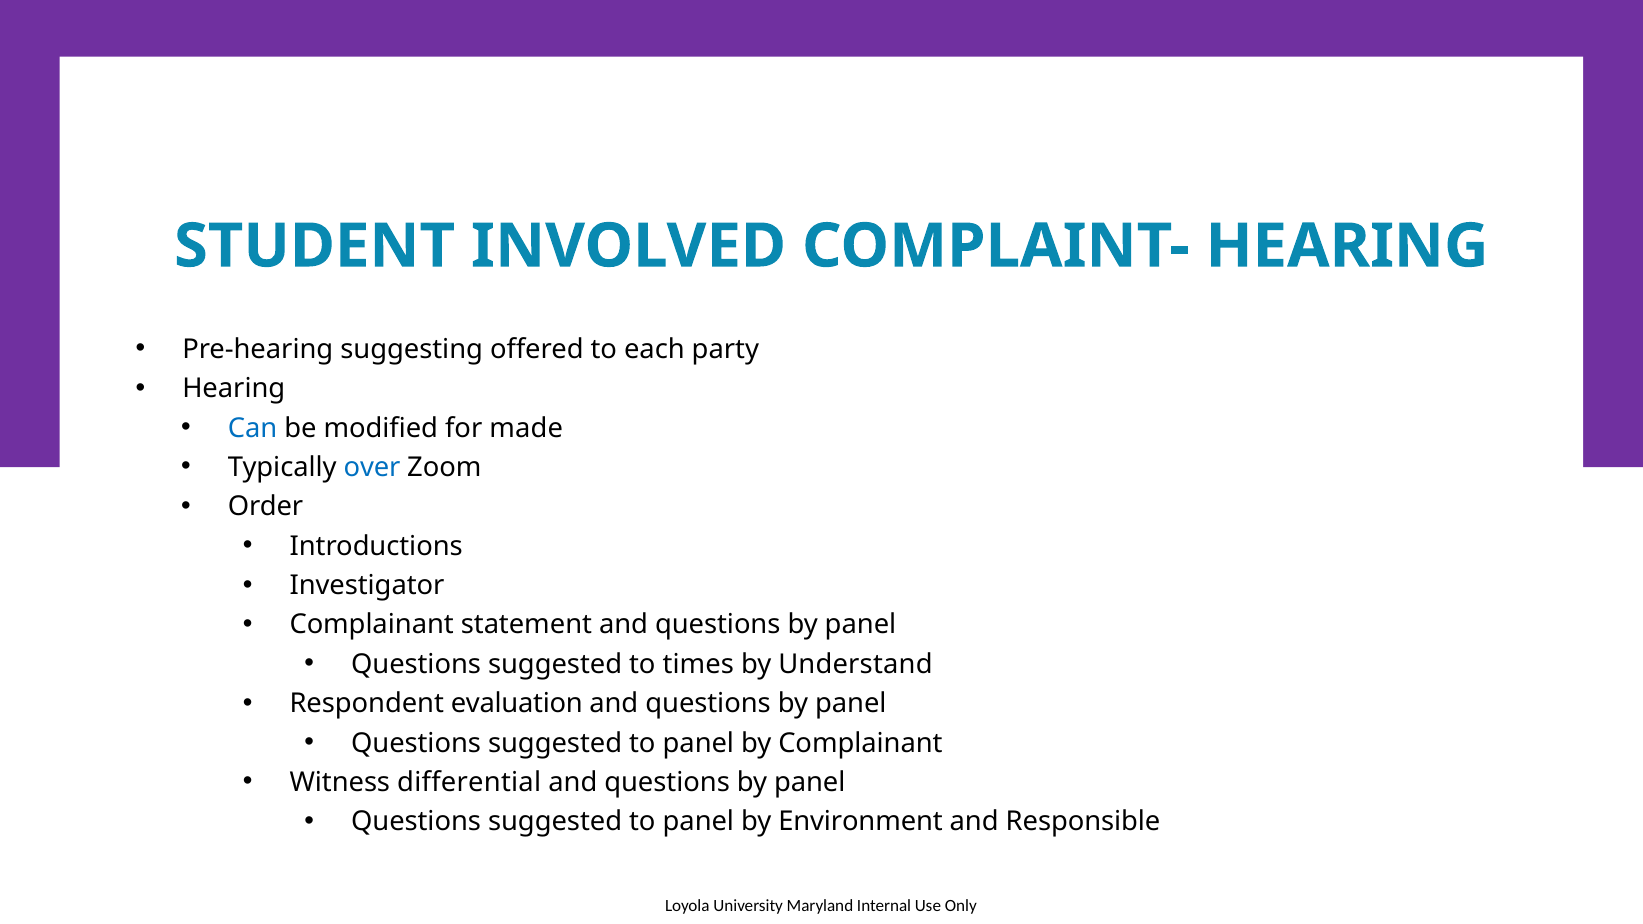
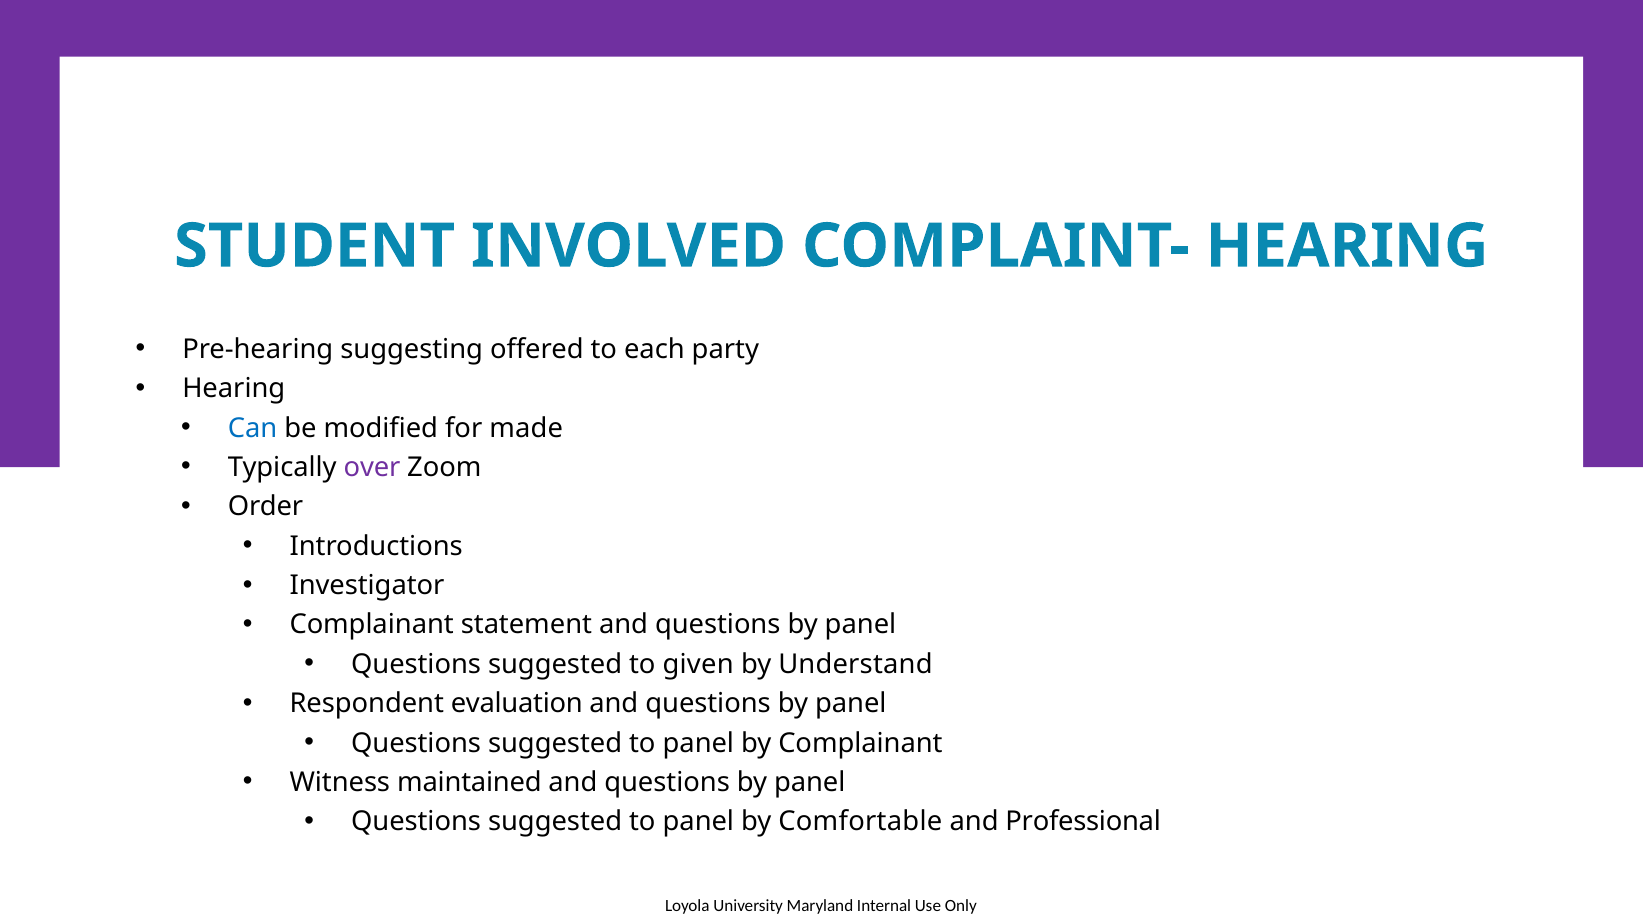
over colour: blue -> purple (372, 468)
times: times -> given (698, 664)
differential: differential -> maintained (469, 783)
Environment: Environment -> Comfortable (860, 822)
Responsible: Responsible -> Professional (1083, 822)
